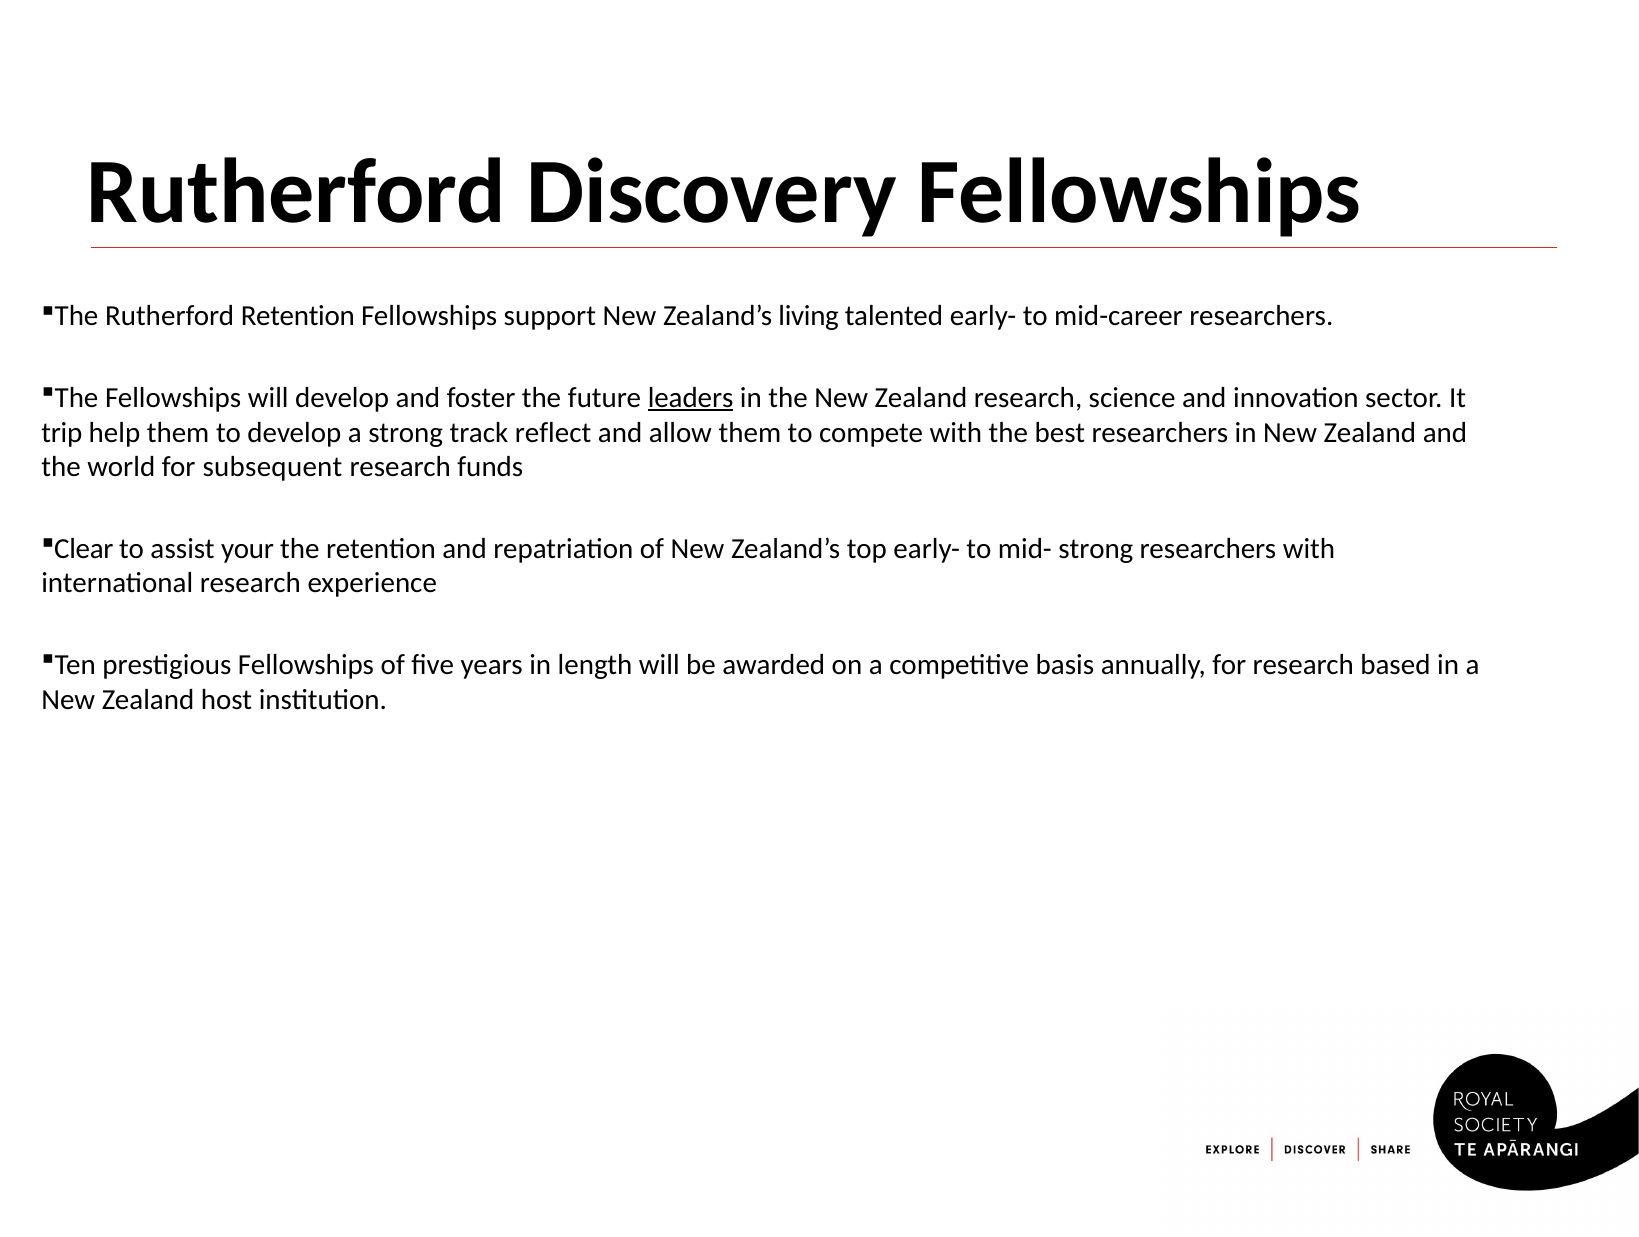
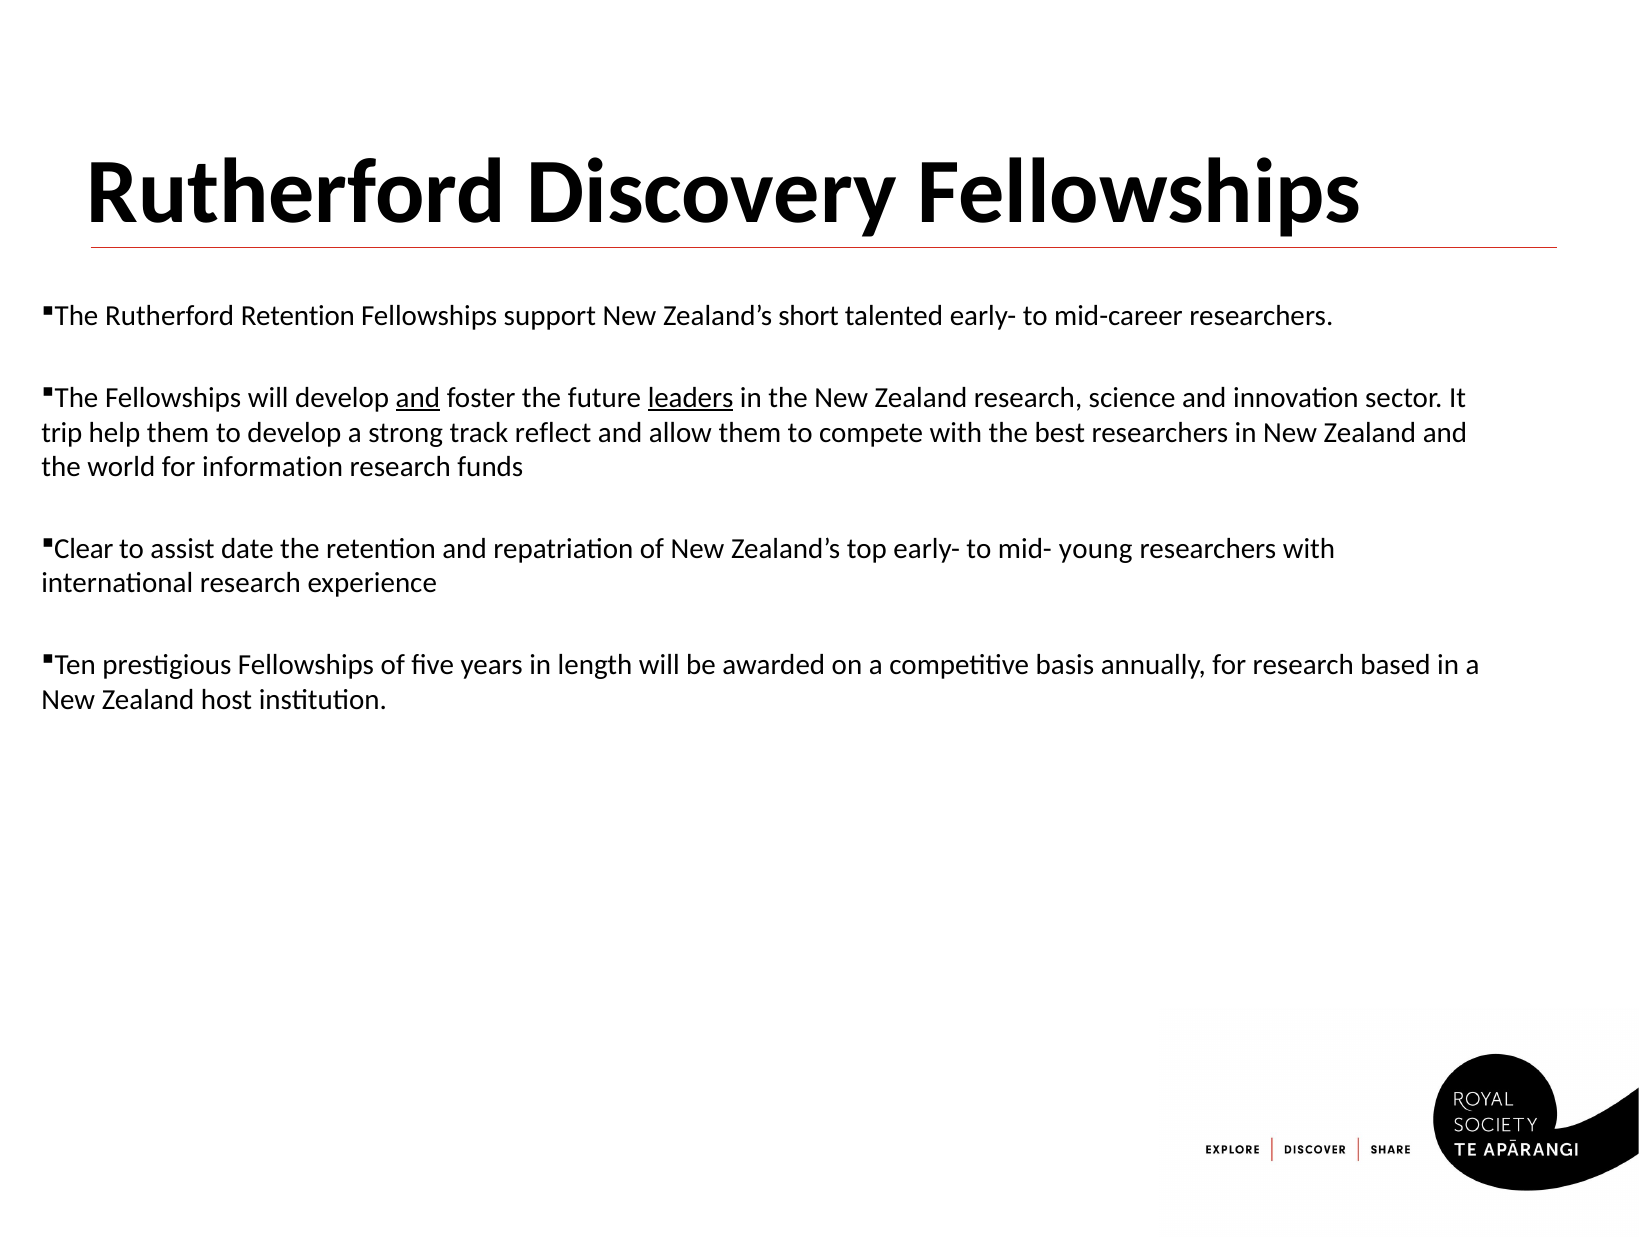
living: living -> short (809, 316)
and underline: none -> present (418, 398)
subsequent: subsequent -> information (273, 467)
your: your -> date (247, 549)
mid- strong: strong -> young (1096, 549)
